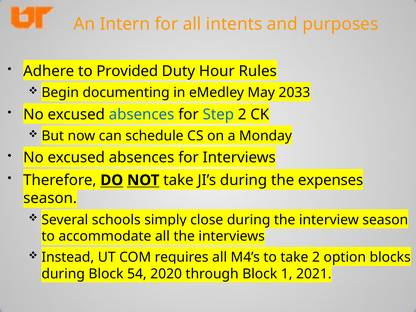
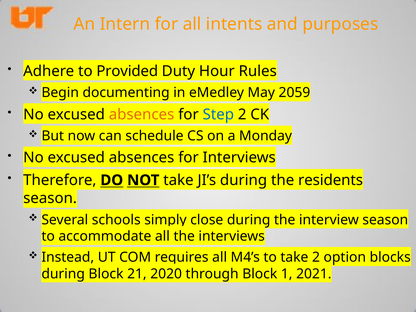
2033: 2033 -> 2059 (294, 93)
absences colour: blue -> orange (142, 114)
expenses: expenses -> residents (331, 180)
54: 54 -> 21 (137, 274)
